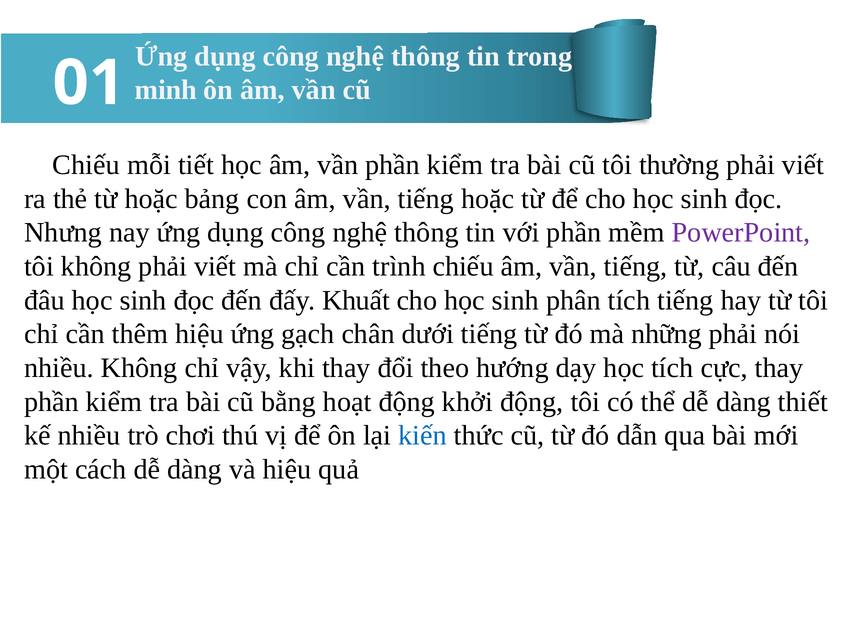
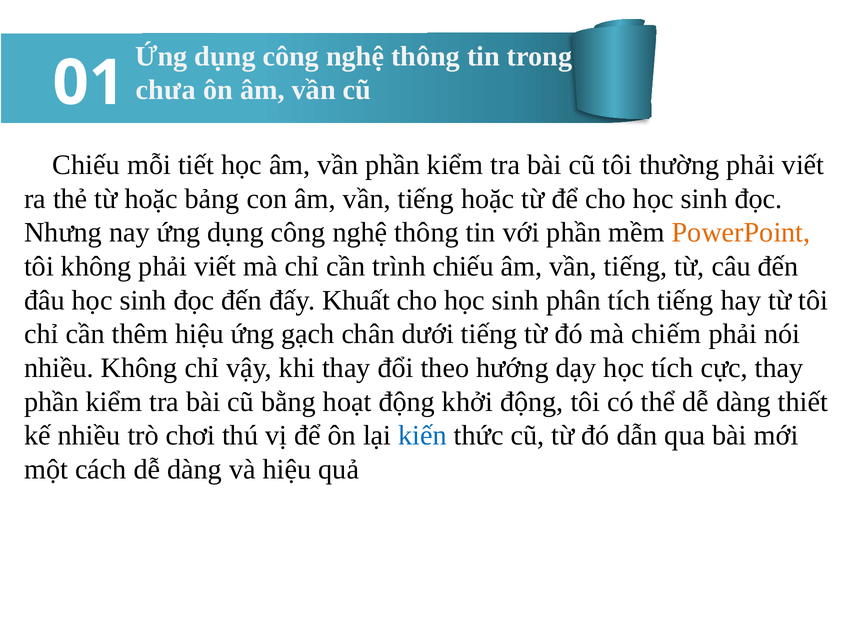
minh: minh -> chưa (166, 90)
PowerPoint colour: purple -> orange (741, 233)
những: những -> chiếm (666, 334)
